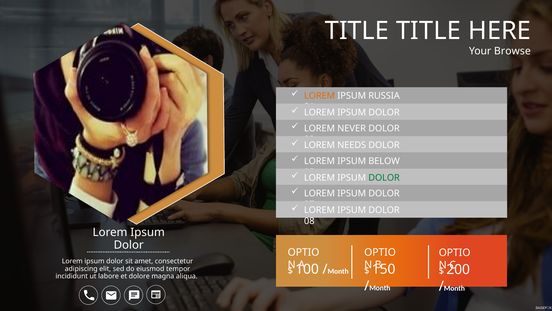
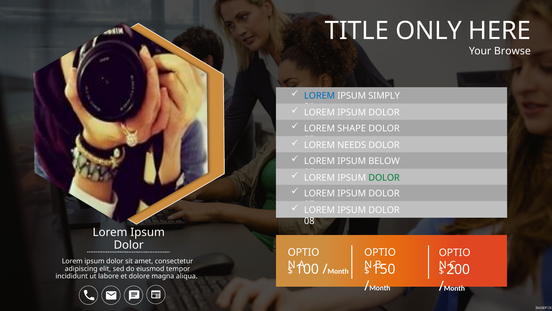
TITLE TITLE: TITLE -> ONLY (429, 31)
LOREM colour: orange -> blue (320, 96)
RUSSIA: RUSSIA -> SIMPLY (384, 96)
NEVER: NEVER -> SHAPE (352, 128)
